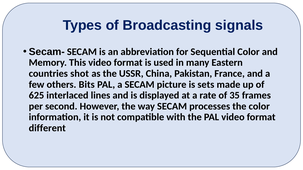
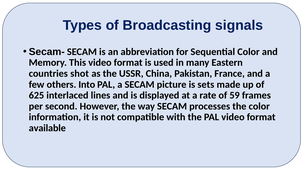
Bits: Bits -> Into (87, 85)
35: 35 -> 59 (235, 96)
different: different -> available (47, 128)
